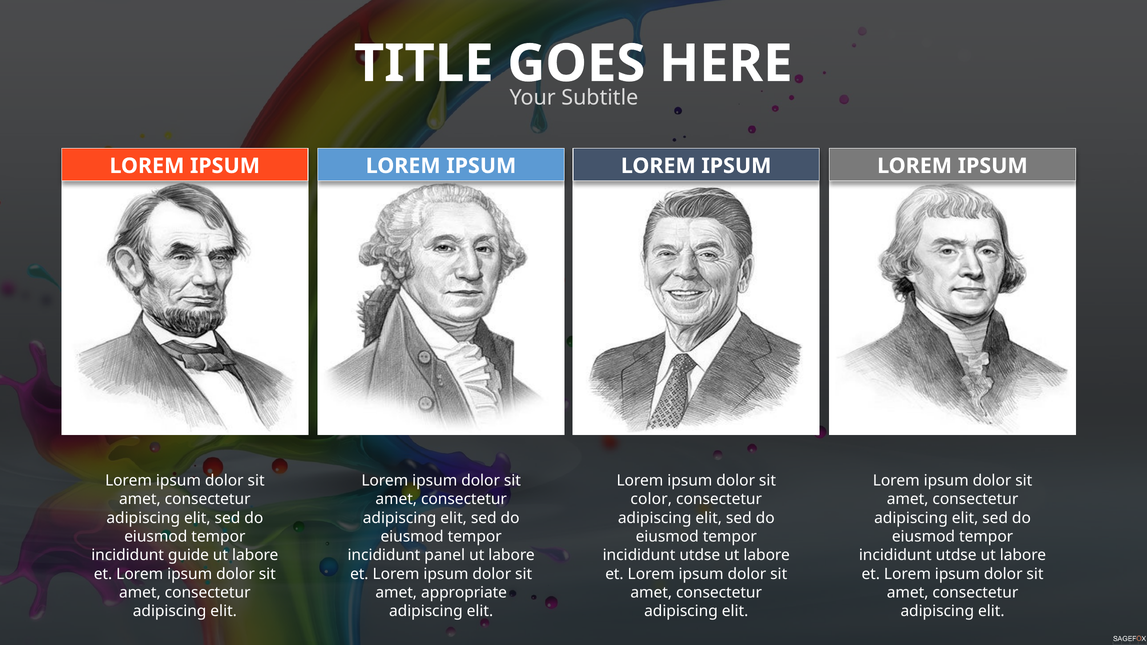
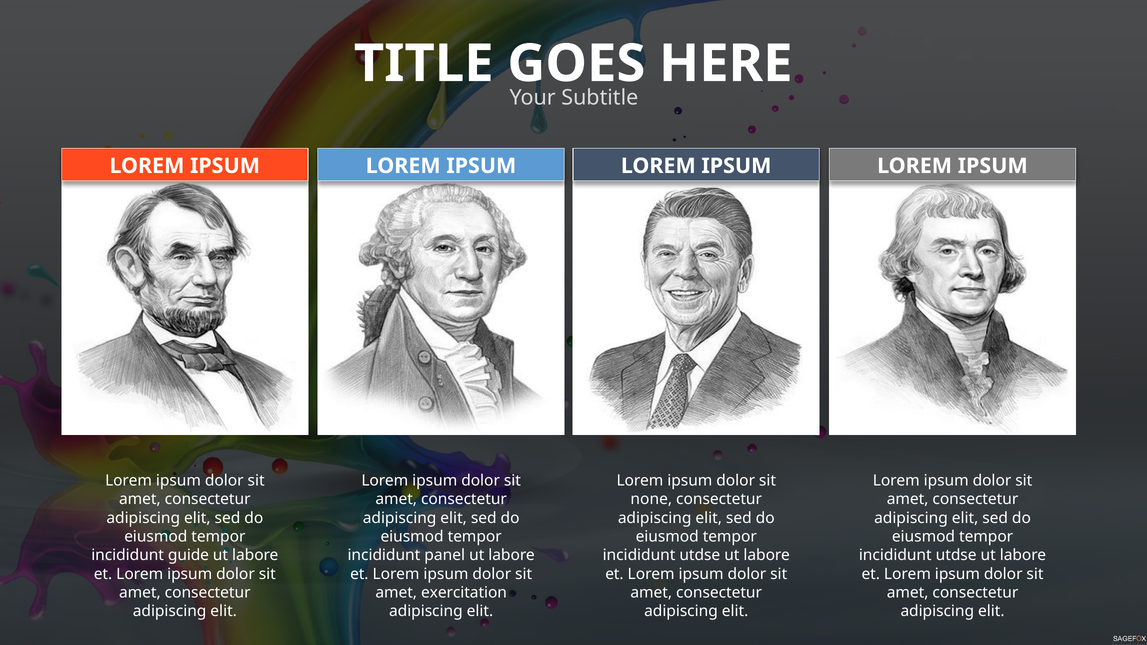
color: color -> none (651, 499)
appropriate: appropriate -> exercitation (464, 593)
